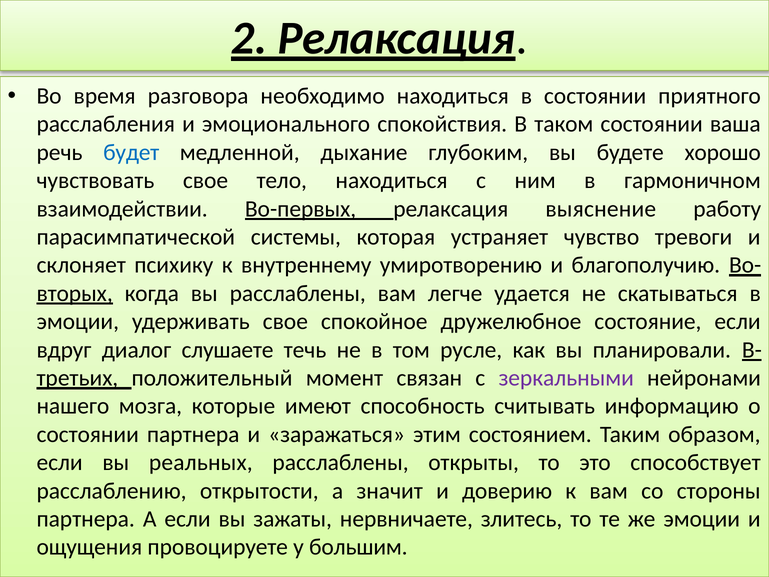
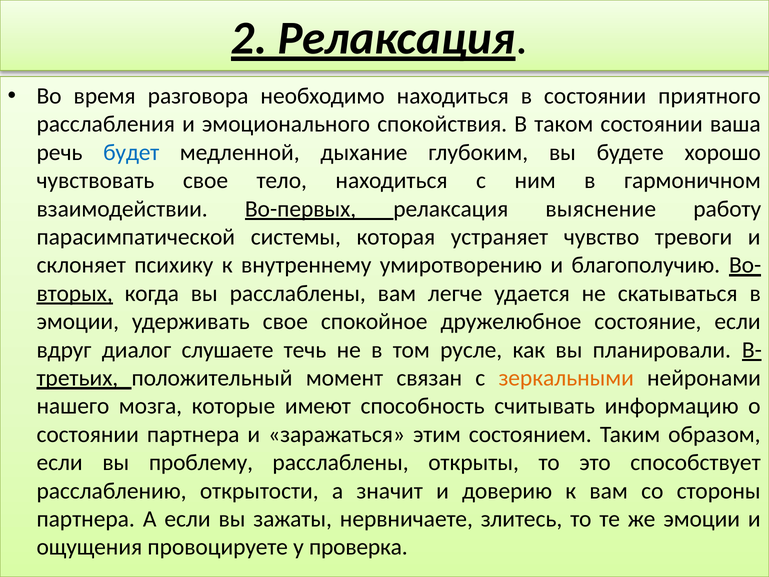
зеркальными colour: purple -> orange (566, 378)
реальных: реальных -> проблему (201, 462)
большим: большим -> проверка (358, 547)
